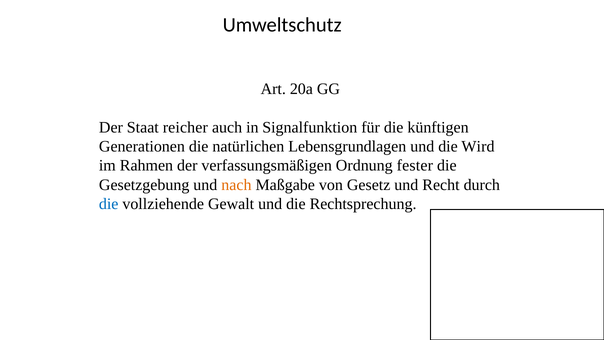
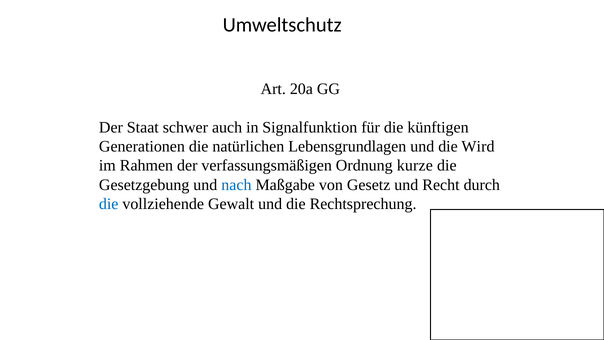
reicher: reicher -> schwer (185, 127)
fester: fester -> kurze (415, 166)
nach colour: orange -> blue (236, 185)
